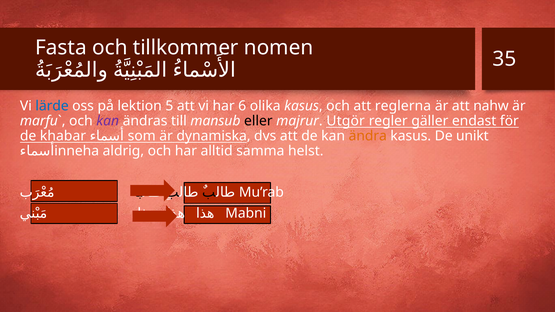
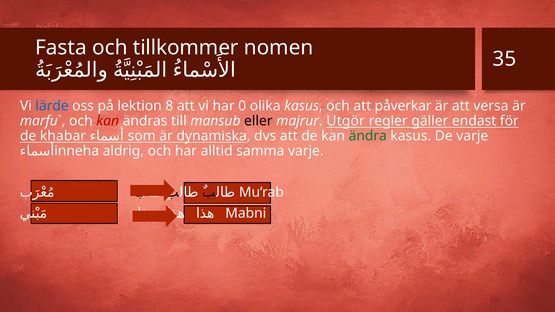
5: 5 -> 8 (169, 106)
har 6: 6 -> 0 (242, 106)
reglerna: reglerna -> påverkar (403, 106)
nahw: nahw -> versa (491, 106)
kan colour: purple -> red (108, 121)
ändra colour: orange -> green (368, 136)
De unikt: unikt -> varje (472, 136)
samma helst: helst -> varje (306, 151)
